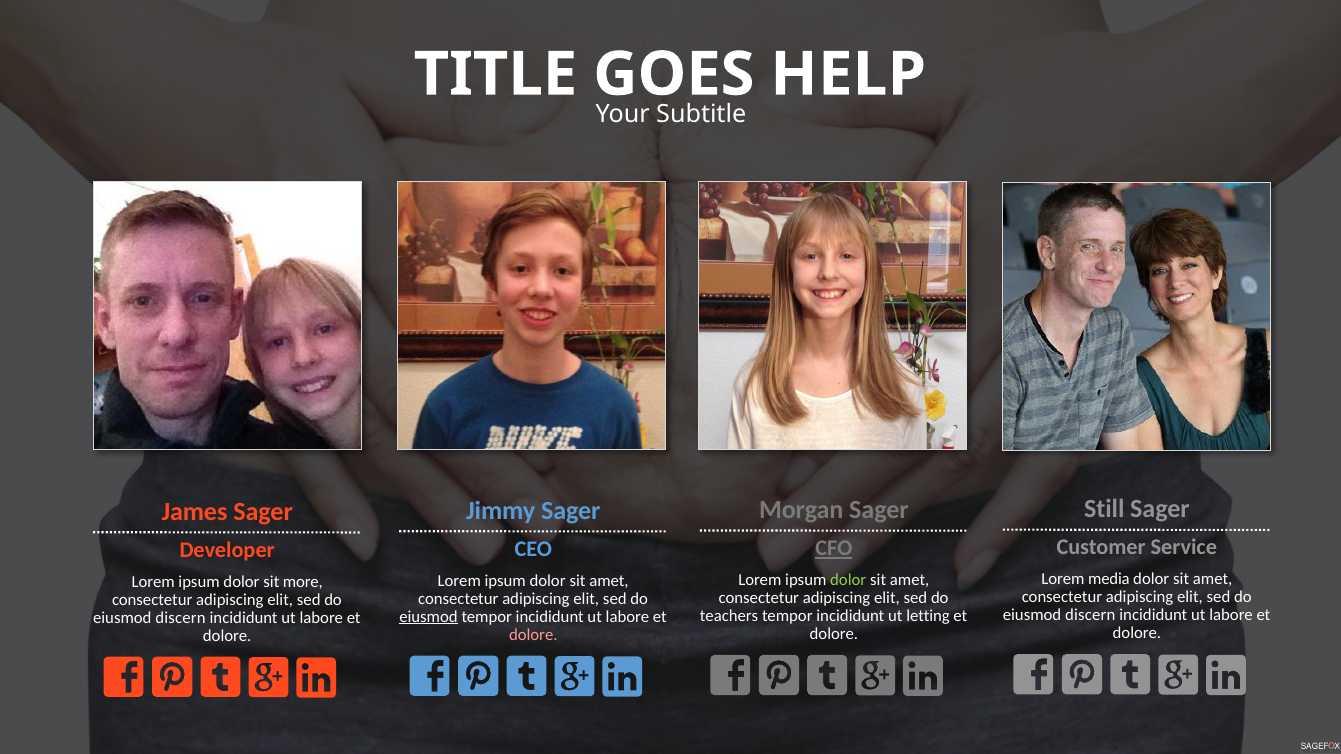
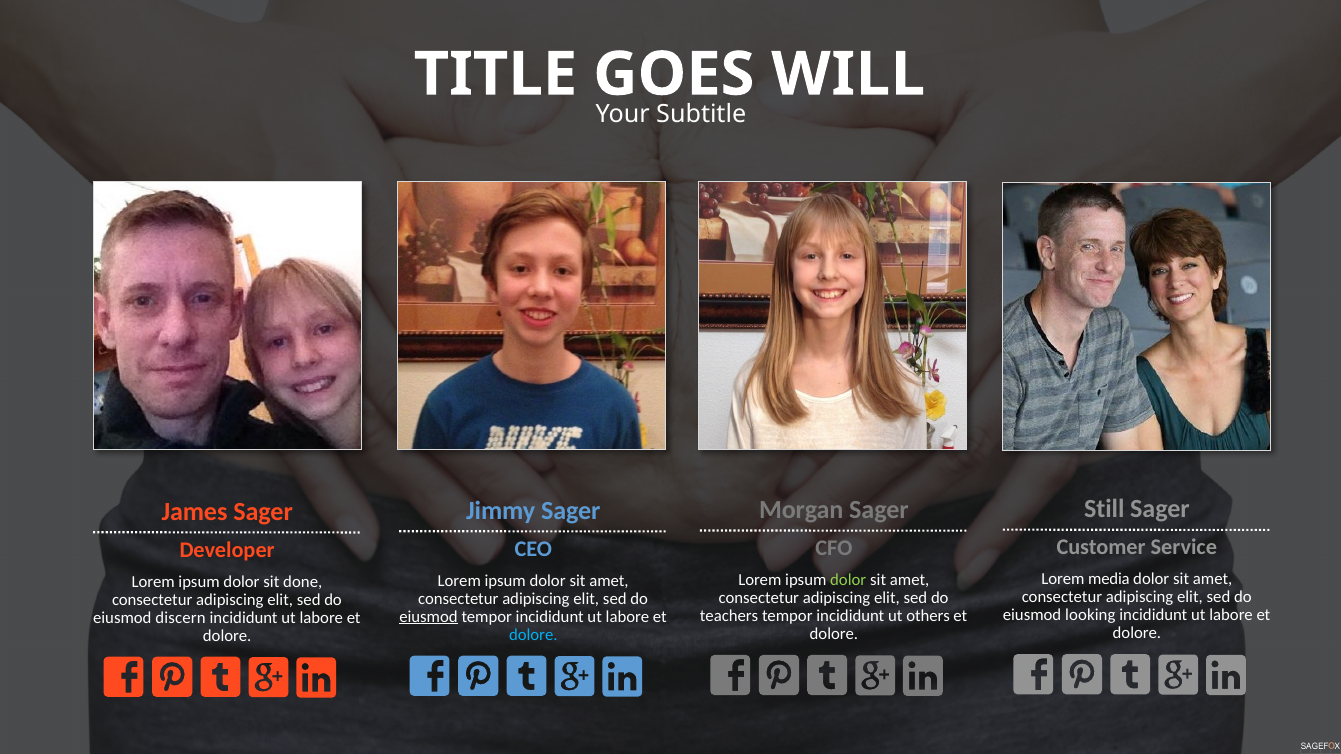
HELP: HELP -> WILL (848, 74)
CFO underline: present -> none (834, 548)
more: more -> done (303, 582)
discern: discern -> looking (1090, 615)
letting: letting -> others (928, 616)
dolore colour: pink -> light blue (533, 635)
